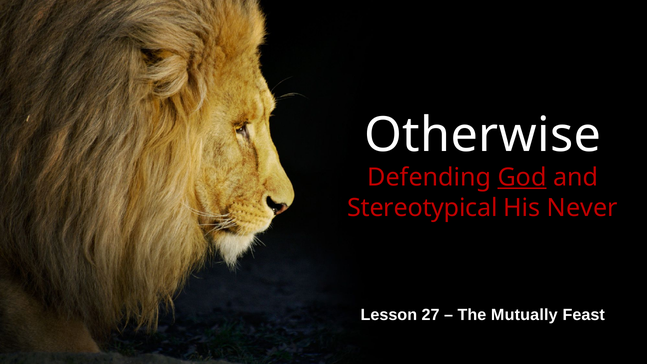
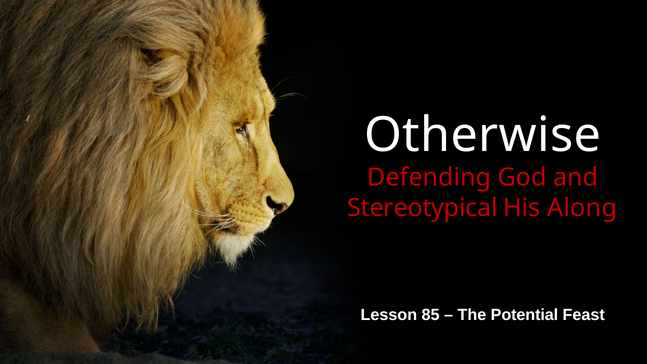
God underline: present -> none (522, 178)
Never: Never -> Along (582, 208)
27: 27 -> 85 (431, 315)
Mutually: Mutually -> Potential (524, 315)
